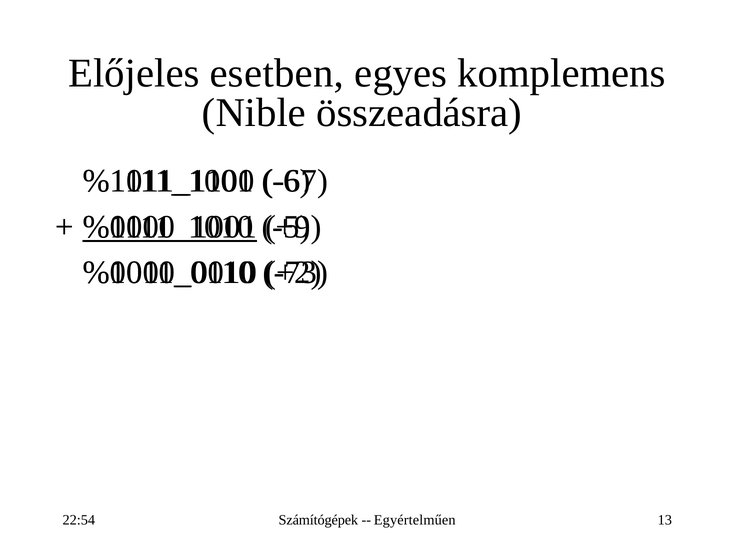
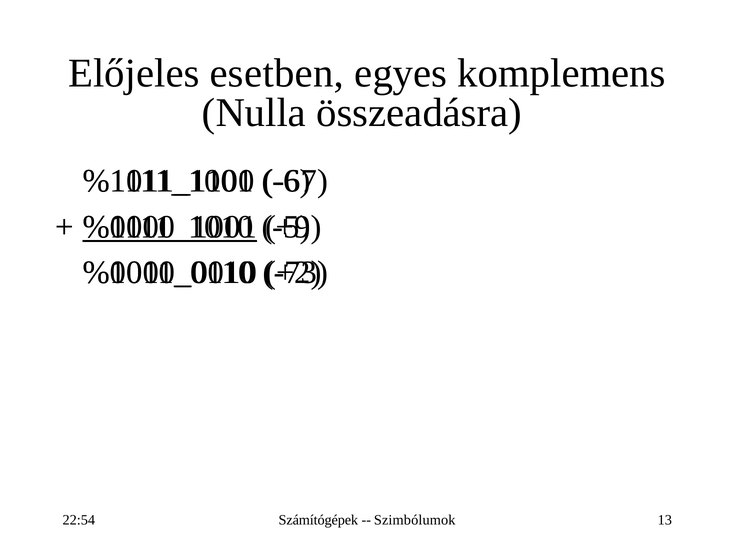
Nible: Nible -> Nulla (254, 113)
Egyértelműen: Egyértelműen -> Szimbólumok (415, 520)
